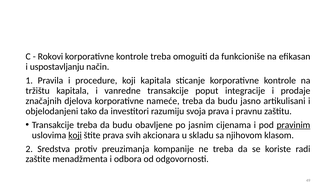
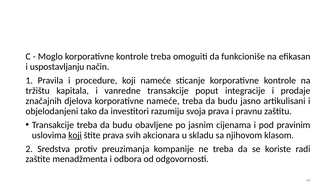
Rokovi: Rokovi -> Moglo (50, 57)
koji kapitala: kapitala -> nameće (156, 81)
pravinim underline: present -> none (293, 125)
